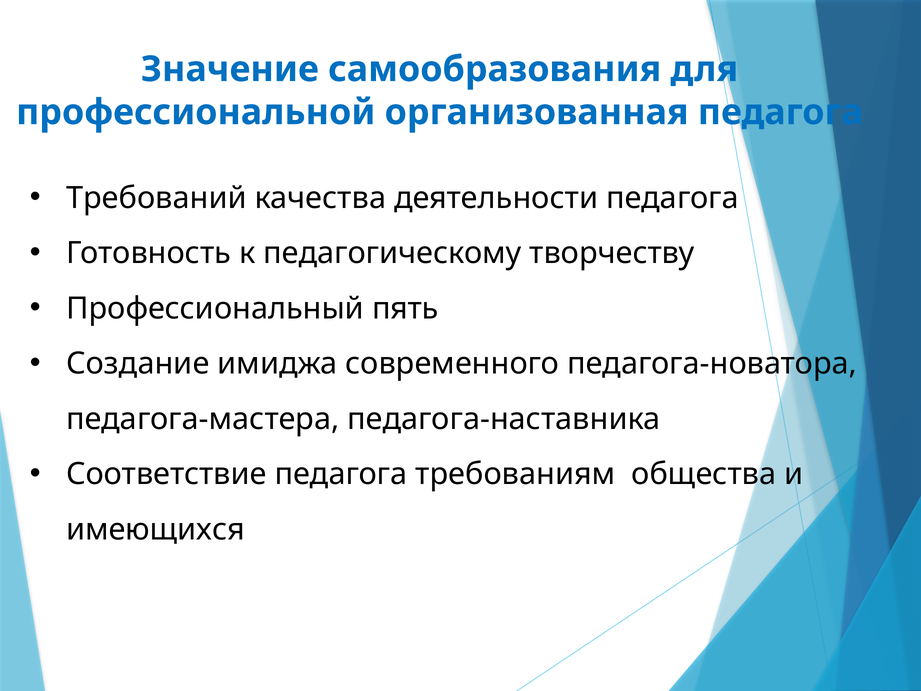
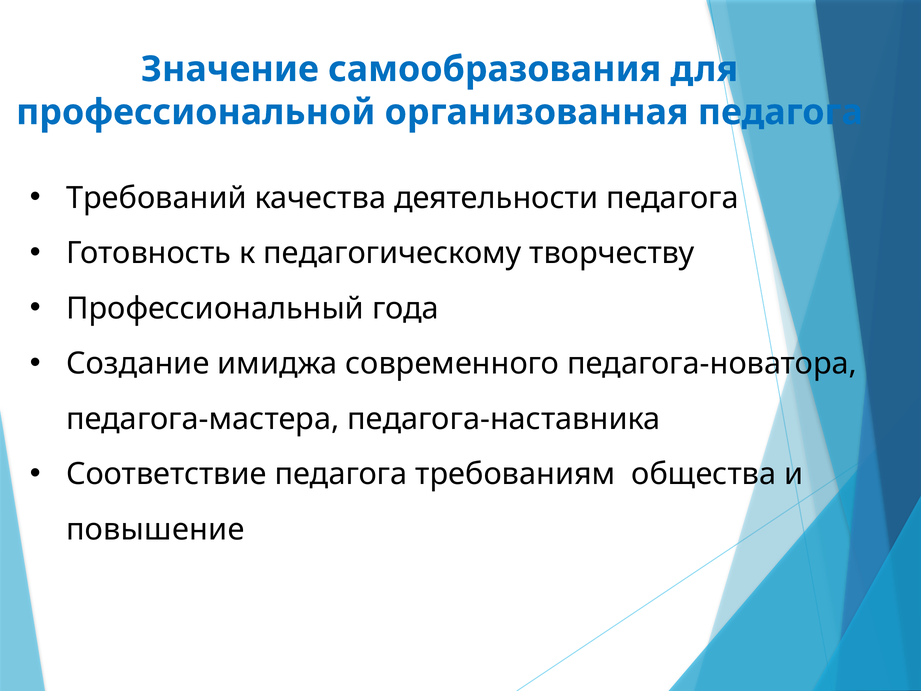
пять: пять -> года (405, 308)
имеющихся: имеющихся -> повышение (155, 529)
